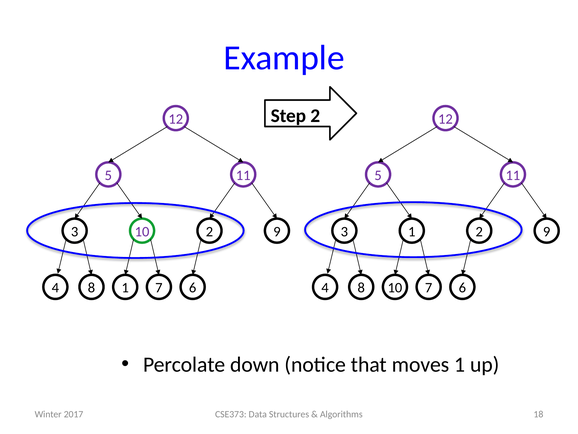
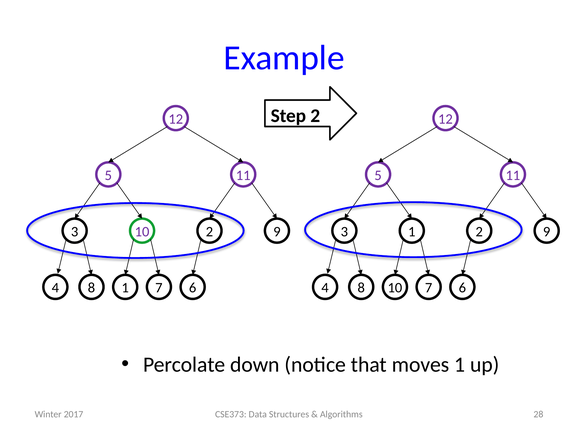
18: 18 -> 28 (538, 414)
